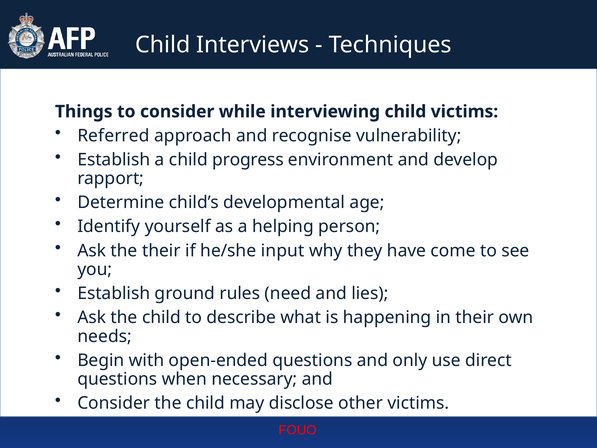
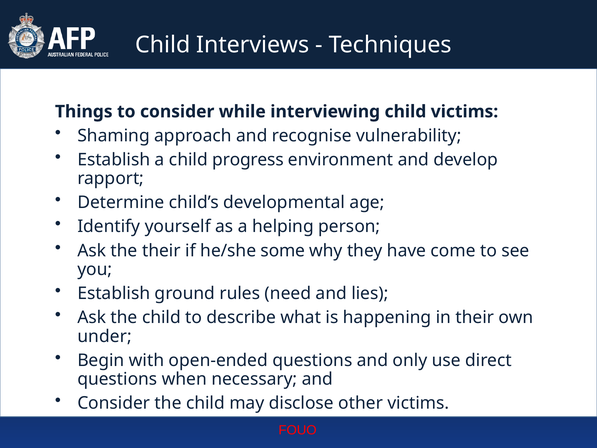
Referred: Referred -> Shaming (114, 136)
input: input -> some (283, 250)
needs: needs -> under (105, 336)
